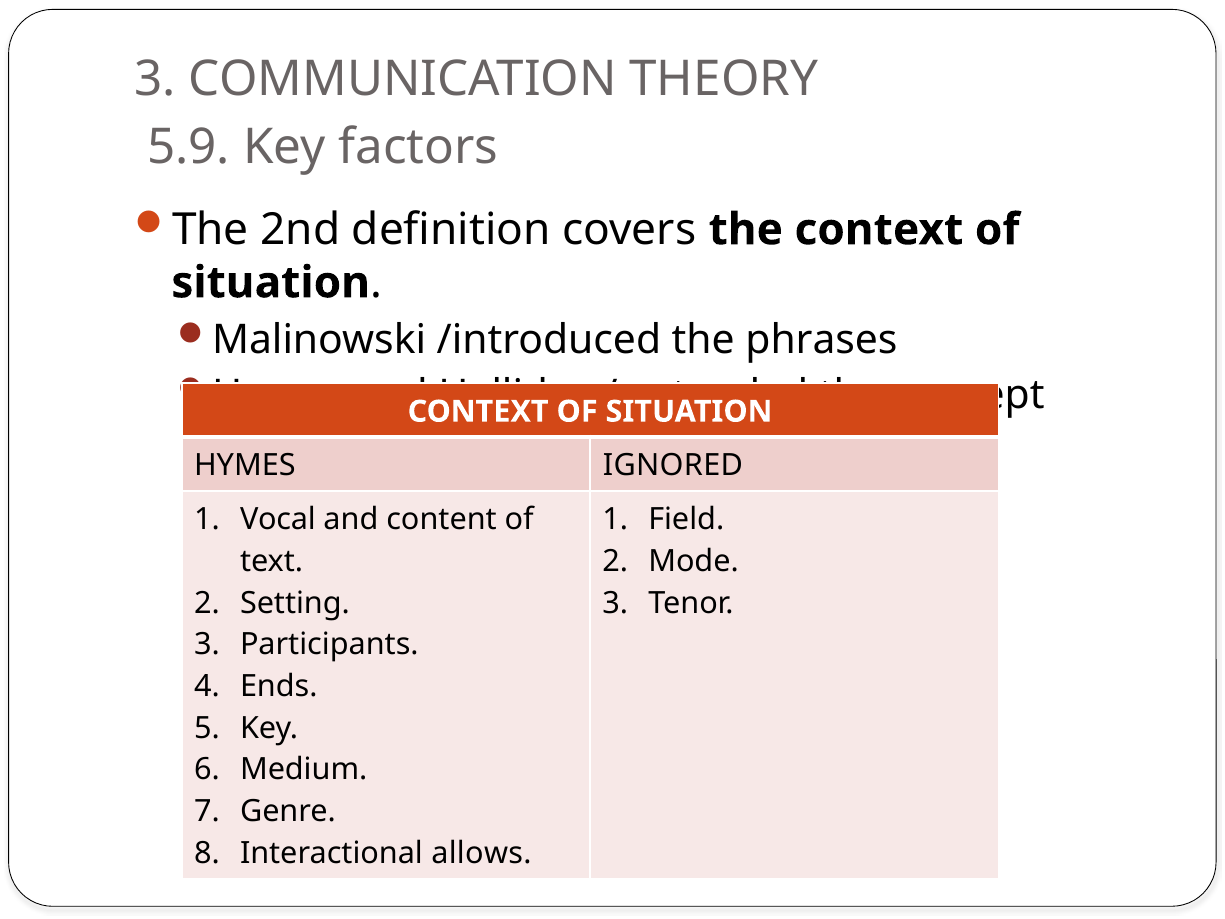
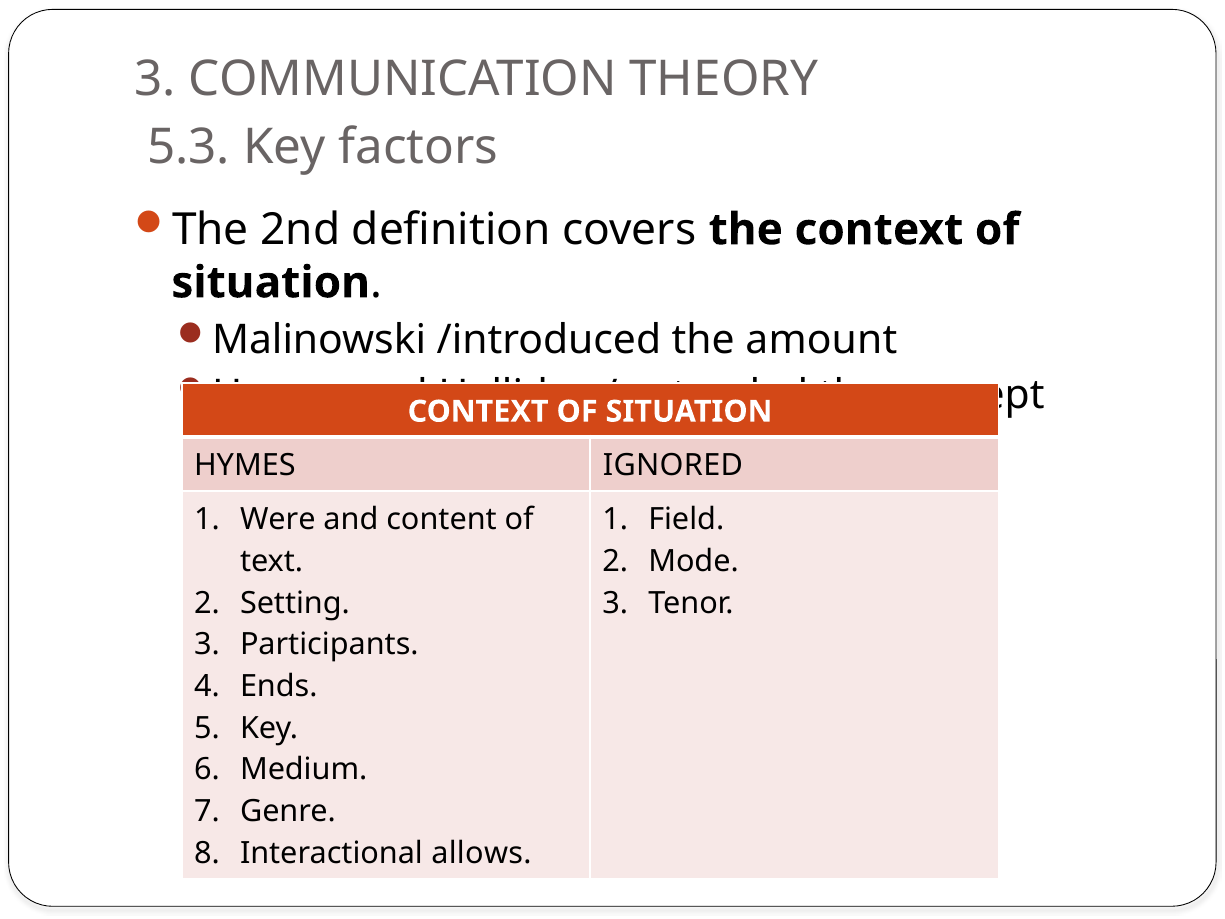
5.9: 5.9 -> 5.3 (189, 147)
phrases: phrases -> amount (821, 340)
Vocal: Vocal -> Were (278, 519)
